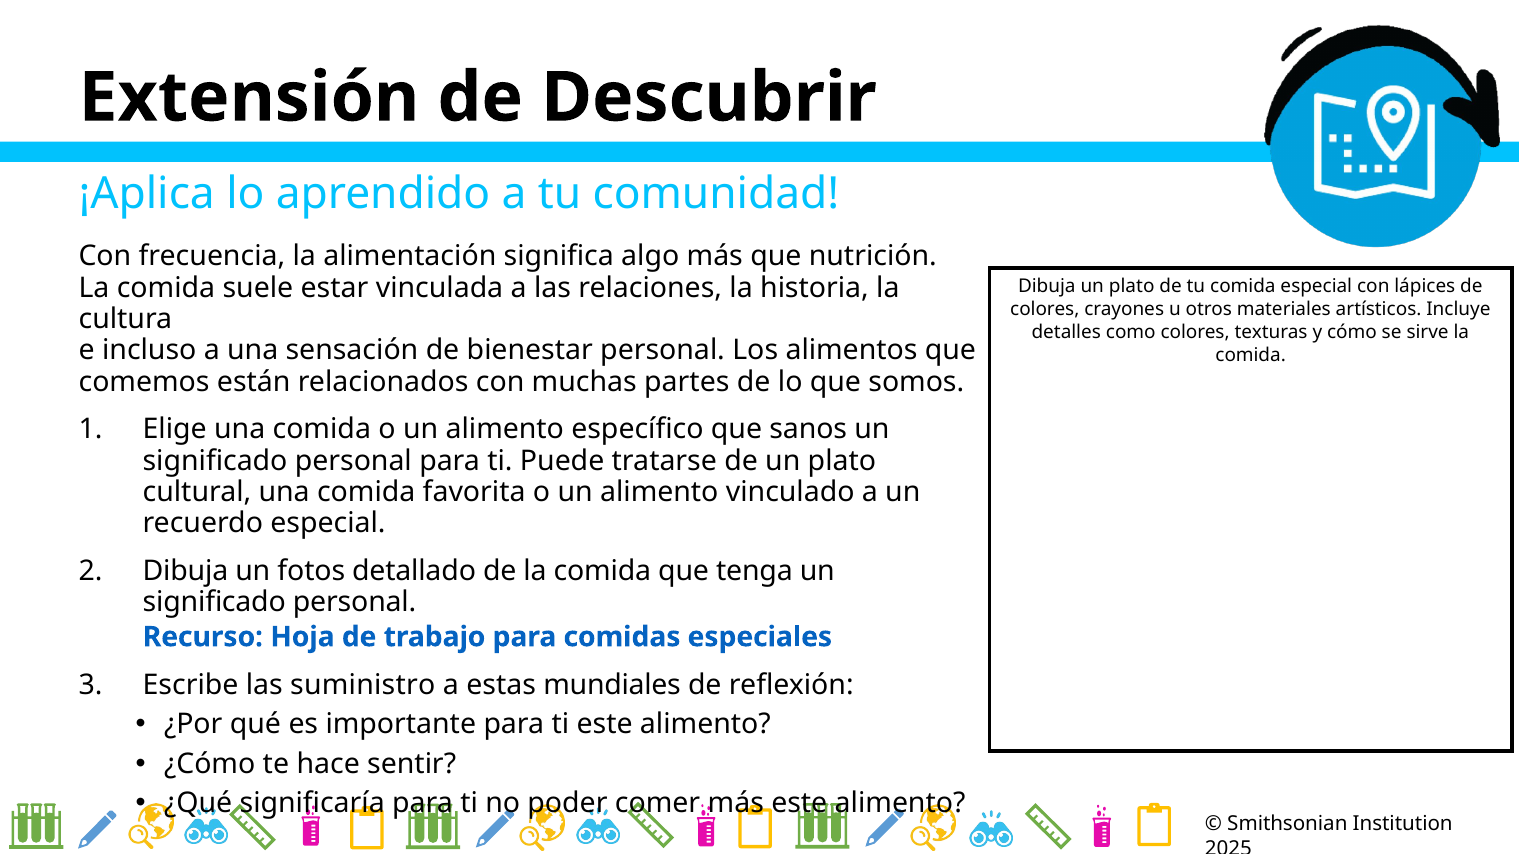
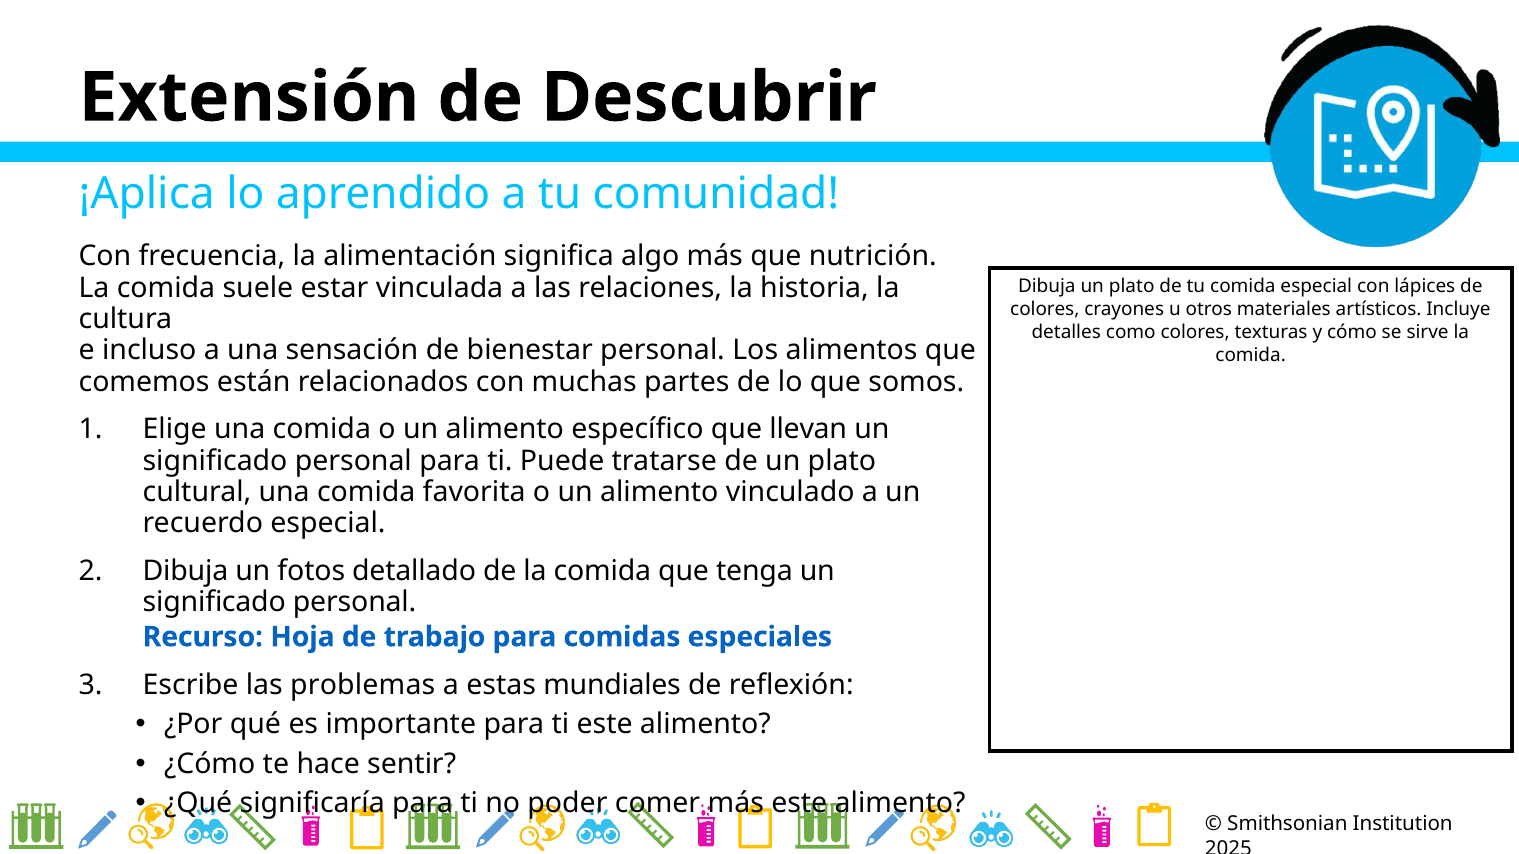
sanos: sanos -> llevan (808, 429)
suministro: suministro -> problemas (363, 685)
